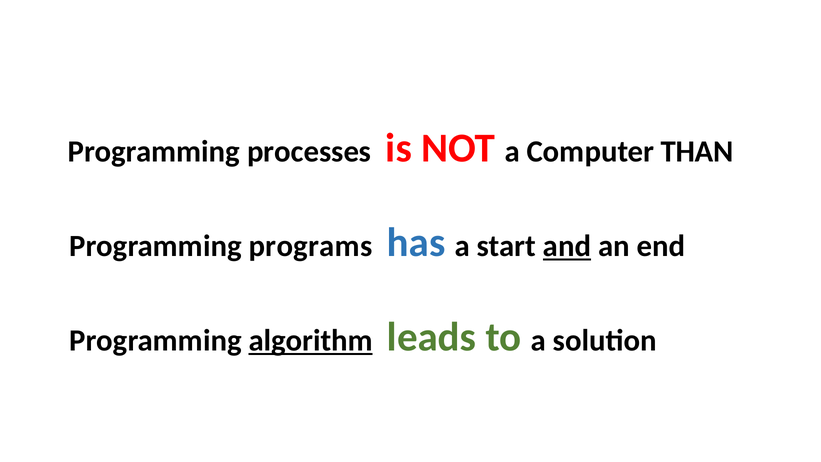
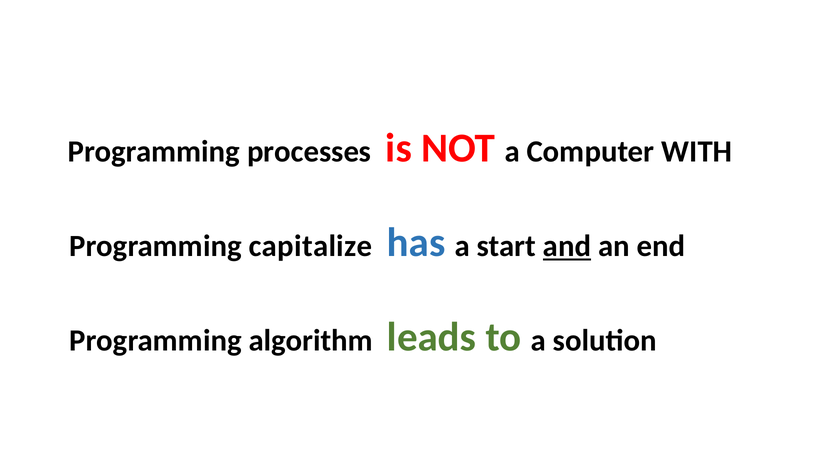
THAN: THAN -> WITH (697, 151)
programs: programs -> capitalize (310, 246)
algorithm underline: present -> none (311, 341)
